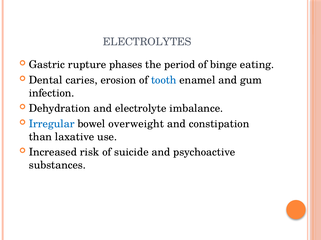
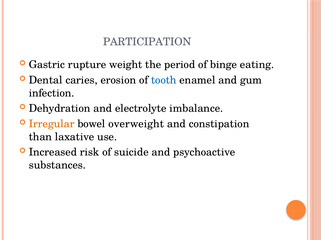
ELECTROLYTES: ELECTROLYTES -> PARTICIPATION (147, 42)
phases: phases -> weight (126, 65)
Irregular colour: blue -> orange (52, 124)
